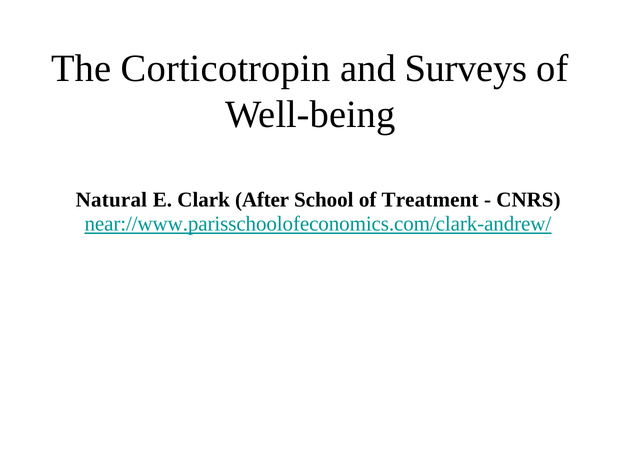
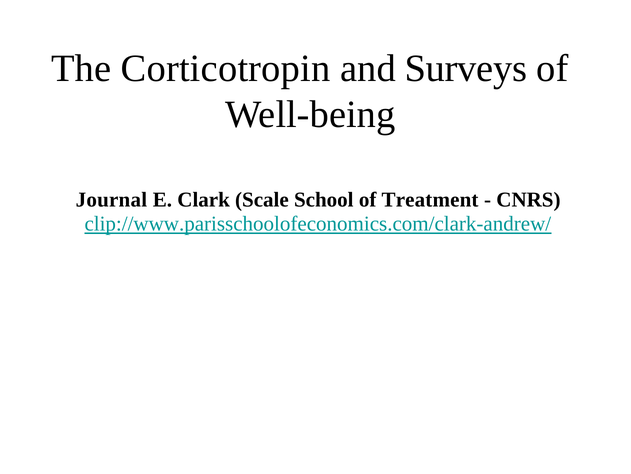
Natural: Natural -> Journal (111, 199)
After: After -> Scale (262, 199)
near://www.parisschoolofeconomics.com/clark-andrew/: near://www.parisschoolofeconomics.com/clark-andrew/ -> clip://www.parisschoolofeconomics.com/clark-andrew/ (318, 224)
